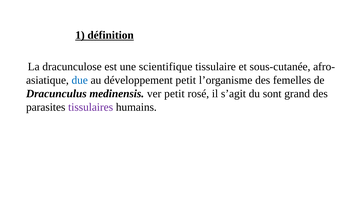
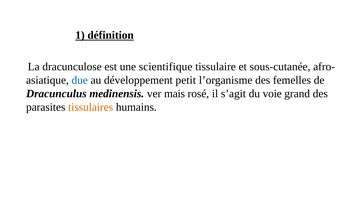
ver petit: petit -> mais (175, 93)
sont: sont -> voie (272, 93)
tissulaires colour: purple -> orange (91, 107)
